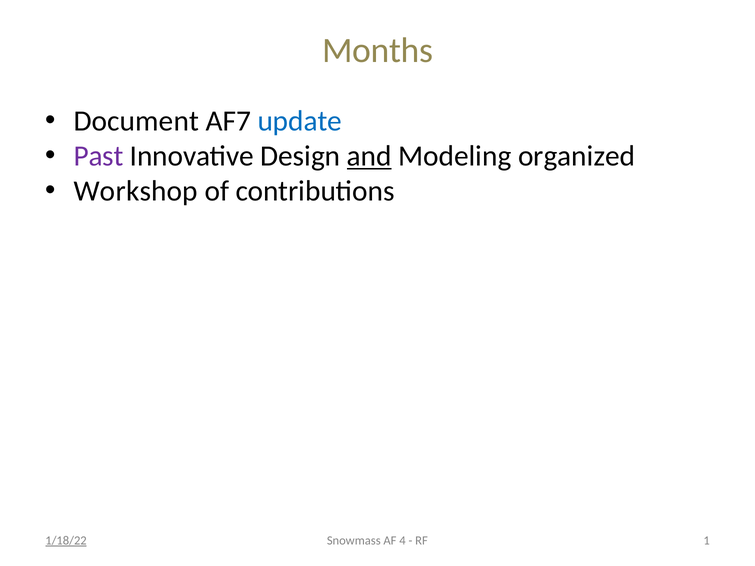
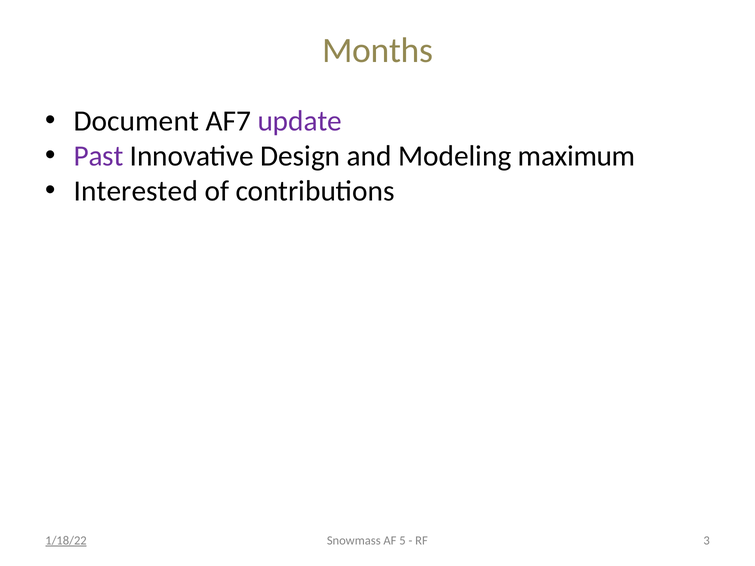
update colour: blue -> purple (300, 121)
and underline: present -> none (369, 156)
organized: organized -> maximum (577, 156)
Workshop: Workshop -> Interested (136, 191)
4: 4 -> 5 (403, 541)
1: 1 -> 3 (707, 541)
